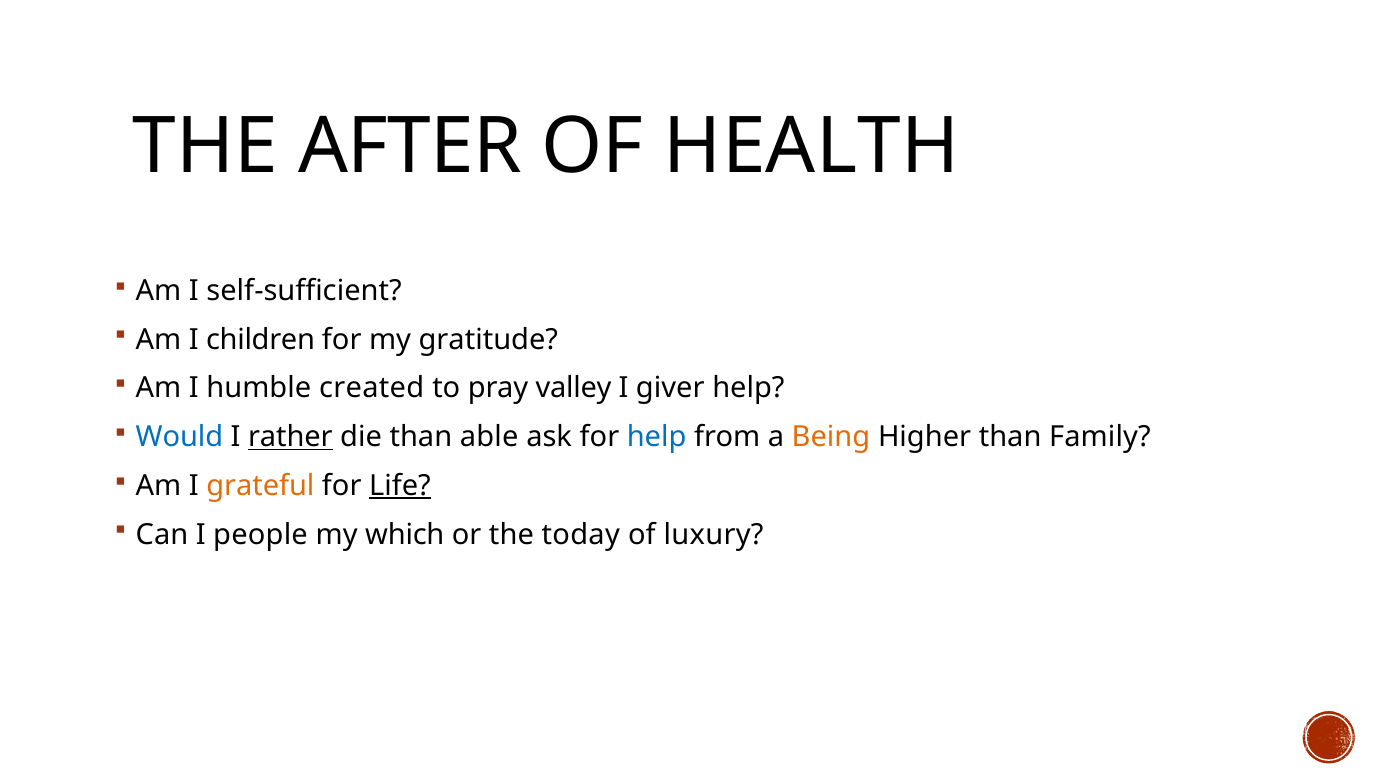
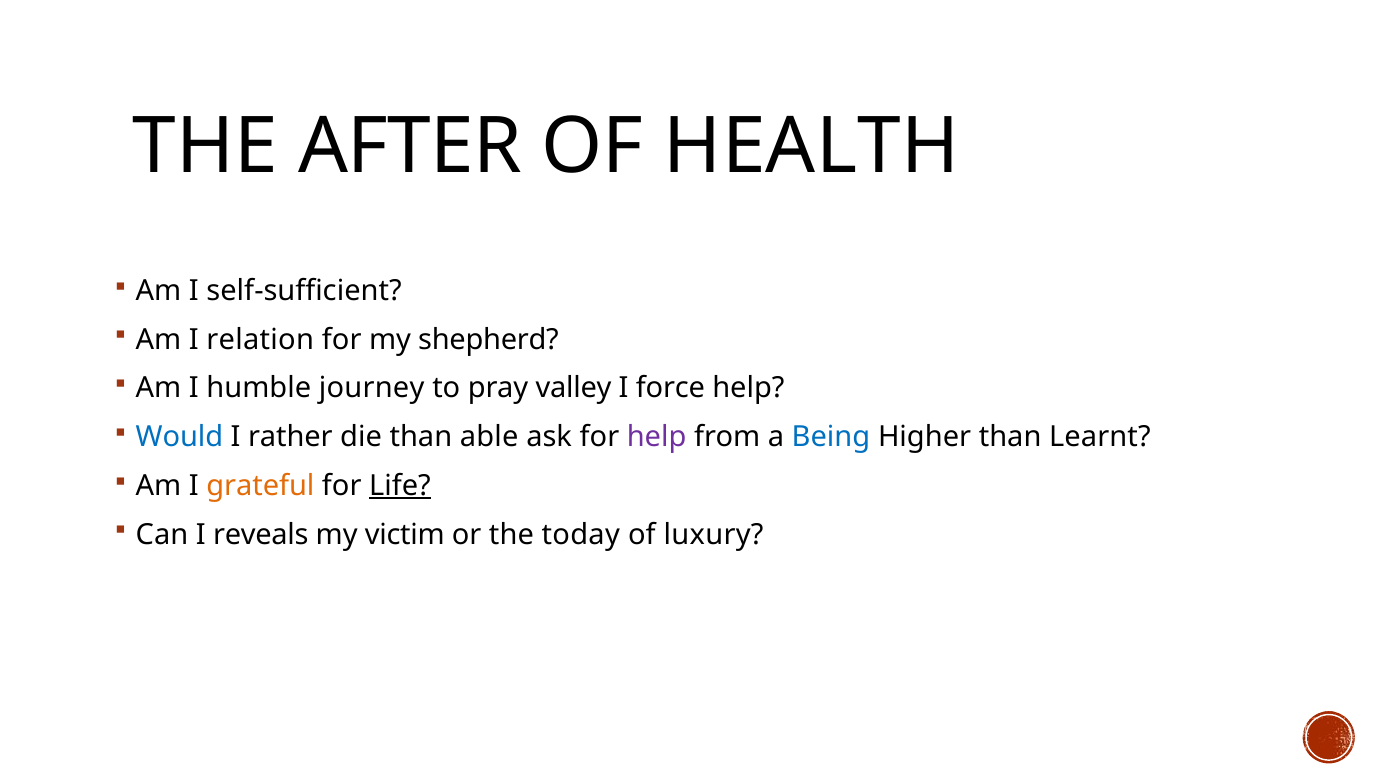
children: children -> relation (260, 340)
gratitude: gratitude -> shepherd (488, 340)
created: created -> journey (372, 389)
giver: giver -> force (670, 389)
rather underline: present -> none (290, 437)
help colour: blue -> purple (657, 437)
Being colour: orange -> blue (831, 437)
Family: Family -> Learnt (1100, 437)
people: people -> reveals (261, 535)
which: which -> victim (405, 535)
